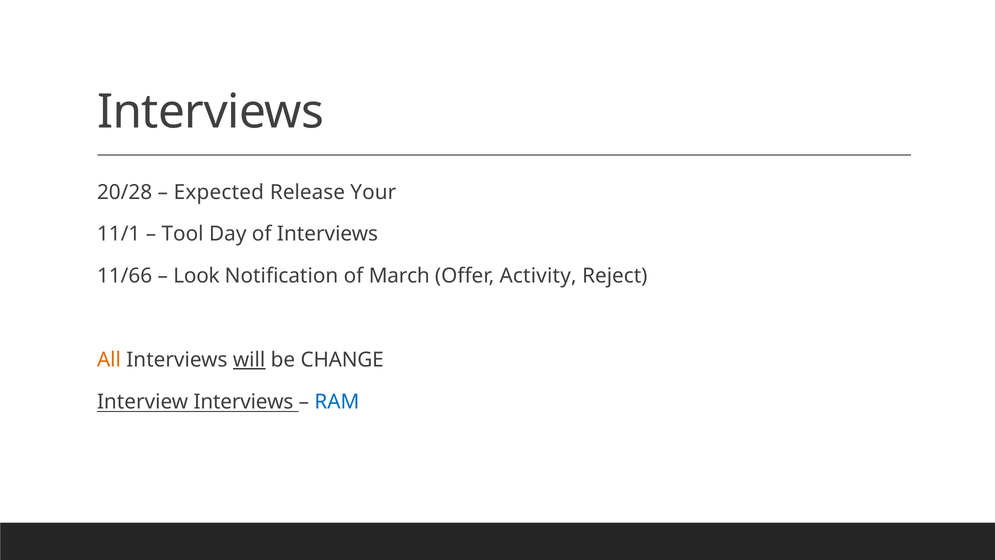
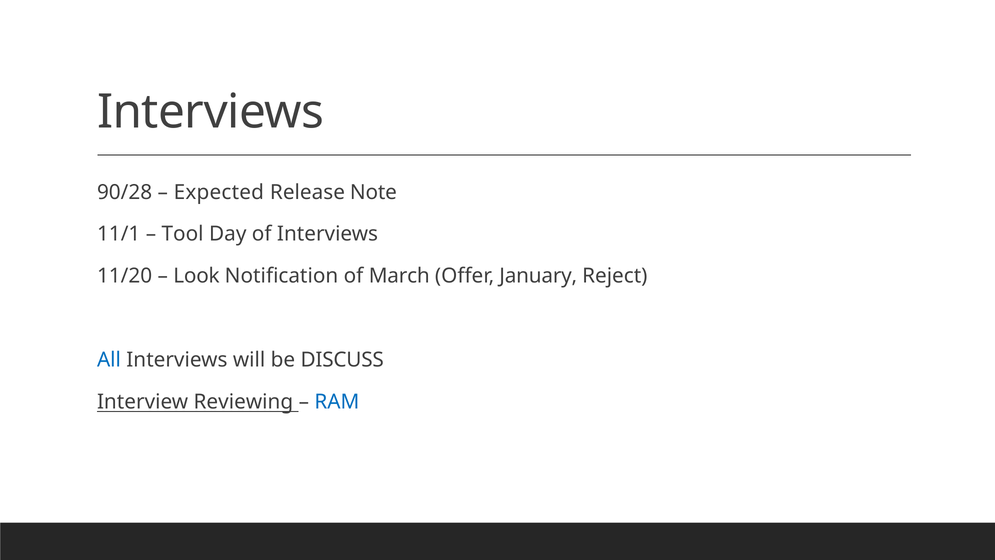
20/28: 20/28 -> 90/28 (125, 192)
Your: Your -> Note (373, 192)
11/66: 11/66 -> 11/20 (125, 276)
Activity: Activity -> January (538, 276)
All colour: orange -> blue (109, 360)
will underline: present -> none (249, 360)
CHANGE: CHANGE -> DISCUSS (342, 360)
Interview Interviews: Interviews -> Reviewing (243, 402)
